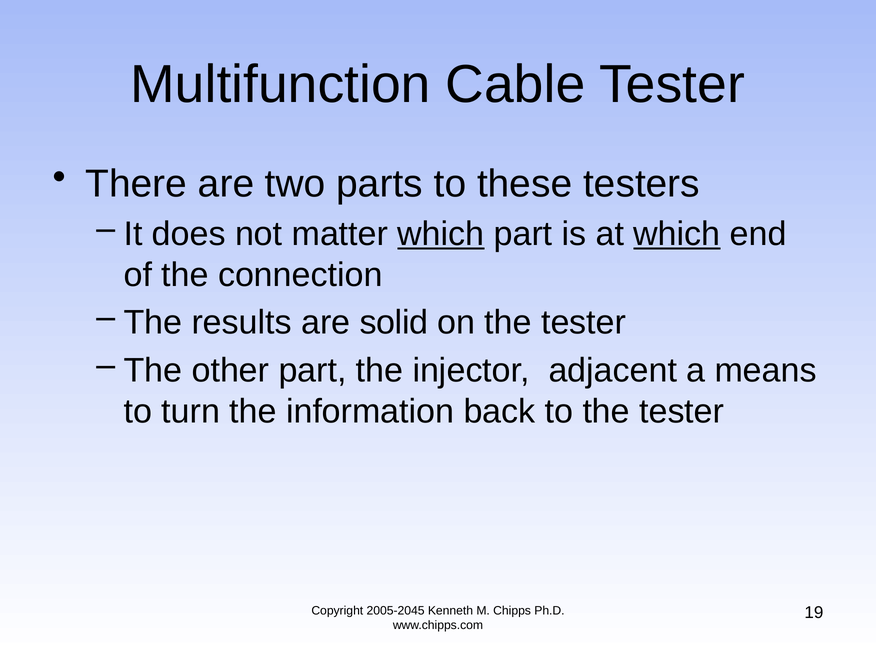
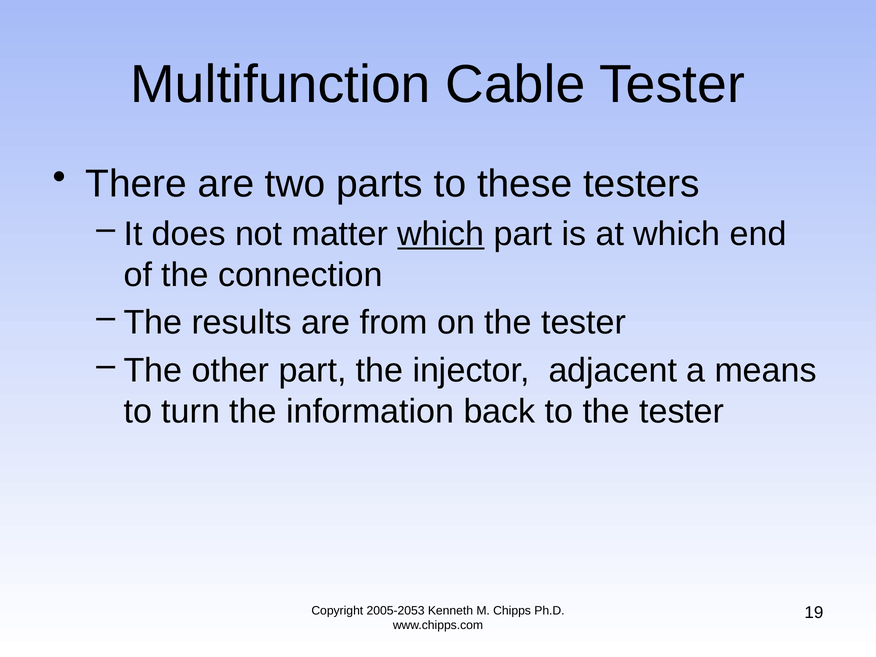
which underline: present -> none (677, 234)
solid: solid -> from (394, 323)
2005-2045: 2005-2045 -> 2005-2053 (396, 611)
